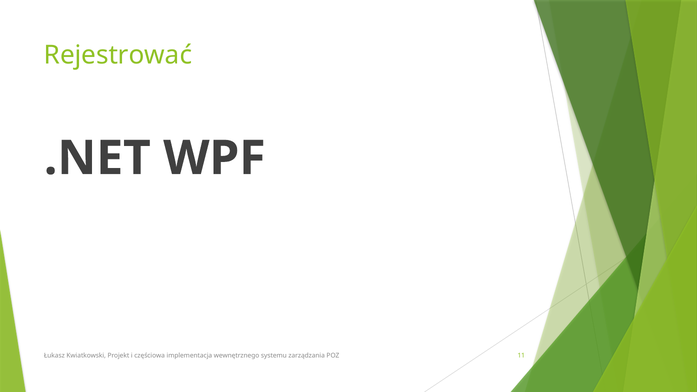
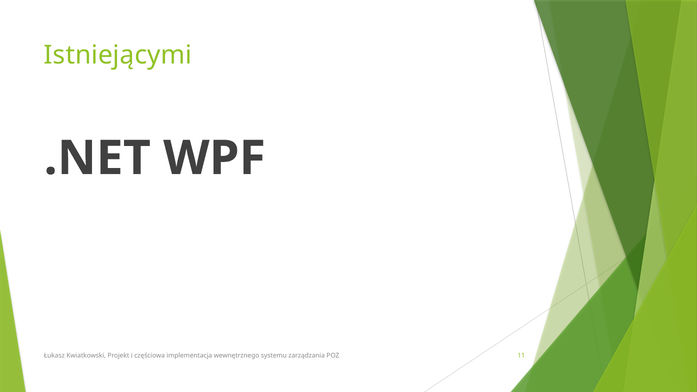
Rejestrować: Rejestrować -> Istniejącymi (118, 55)
